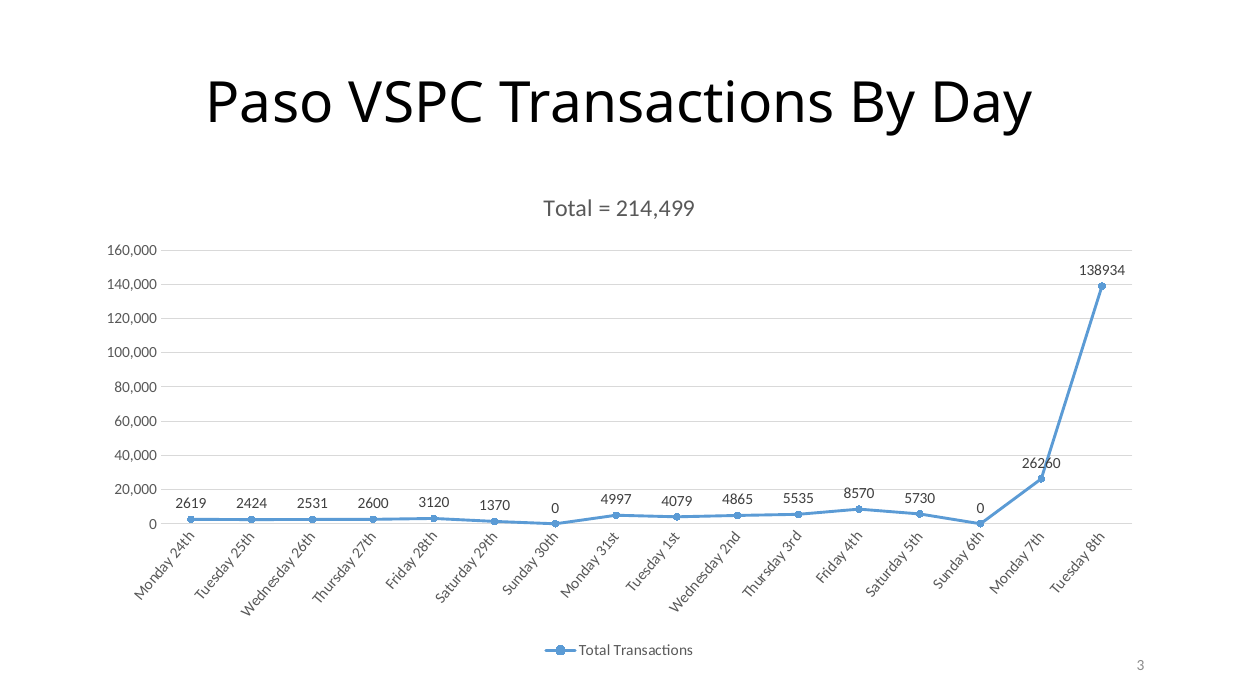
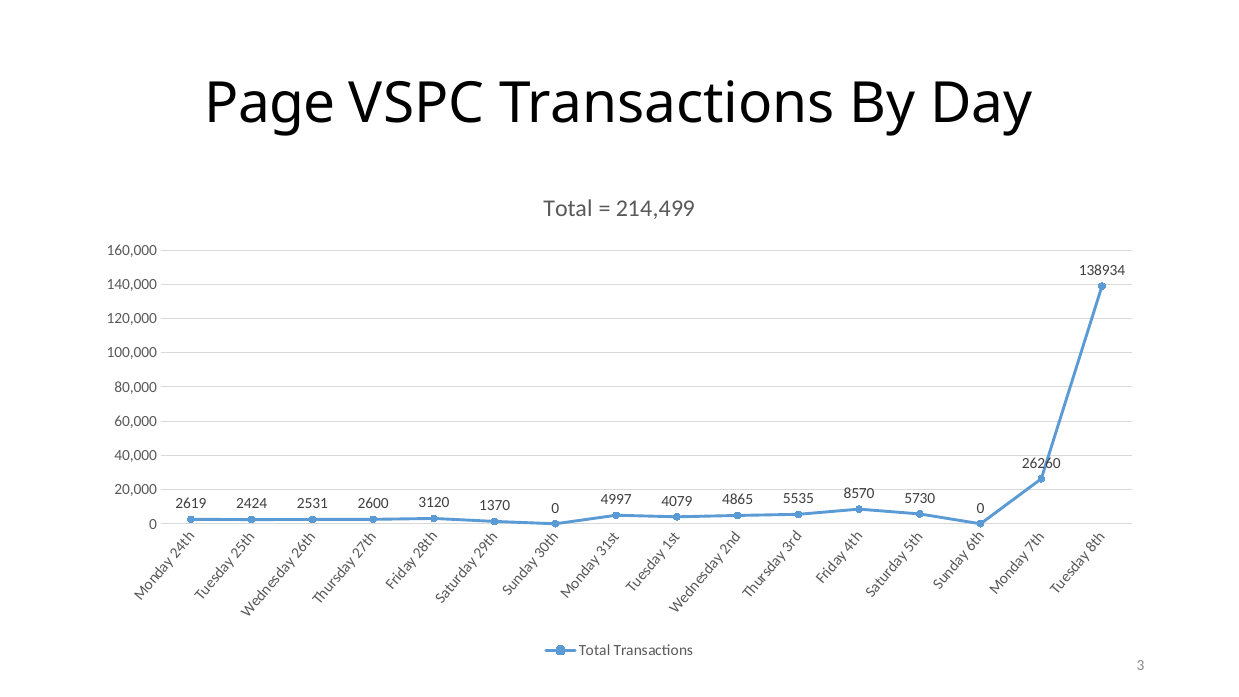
Paso: Paso -> Page (270, 104)
